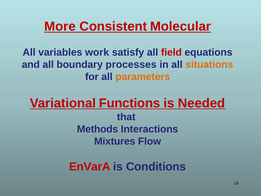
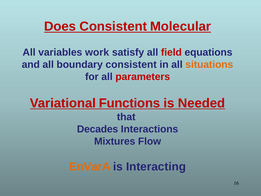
More: More -> Does (60, 26)
boundary processes: processes -> consistent (131, 65)
parameters colour: orange -> red (143, 77)
Methods: Methods -> Decades (98, 129)
EnVarA colour: red -> orange (90, 166)
Conditions: Conditions -> Interacting (156, 166)
